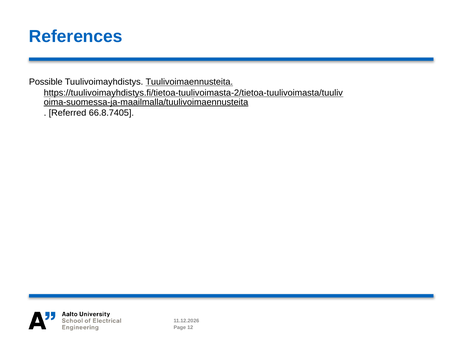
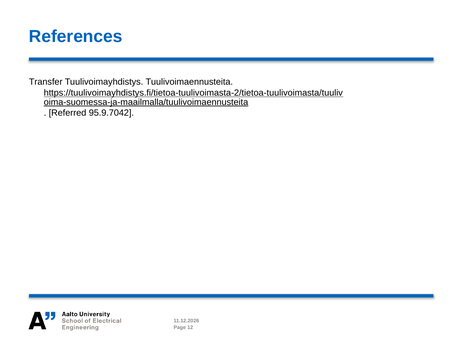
Possible: Possible -> Transfer (46, 82)
Tuulivoimaennusteita underline: present -> none (189, 82)
66.8.7405: 66.8.7405 -> 95.9.7042 (111, 113)
